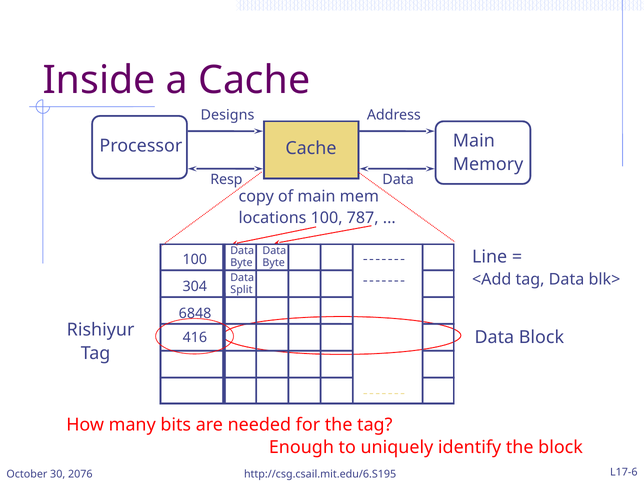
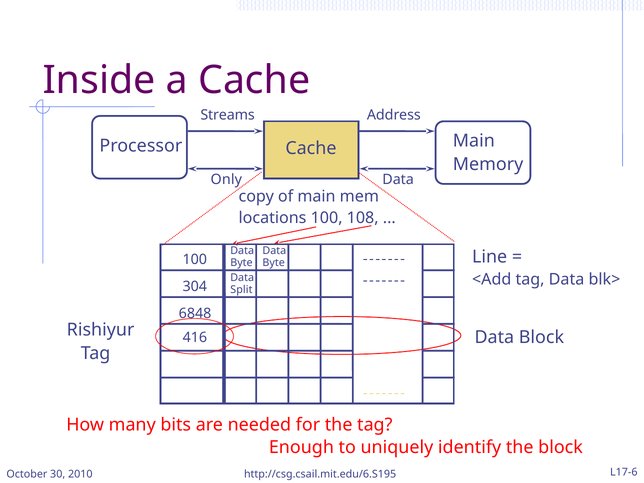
Designs: Designs -> Streams (228, 115)
Resp: Resp -> Only (226, 179)
787: 787 -> 108 (363, 218)
2076: 2076 -> 2010 (80, 474)
